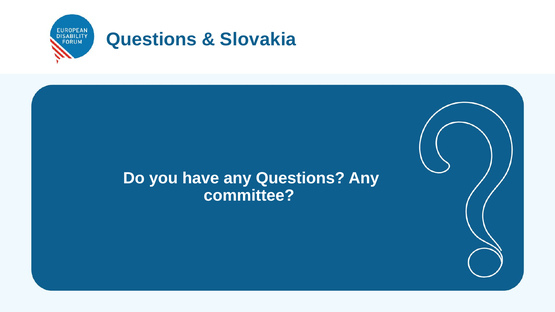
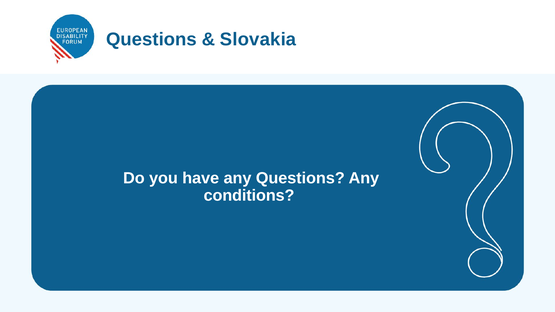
committee: committee -> conditions (249, 196)
